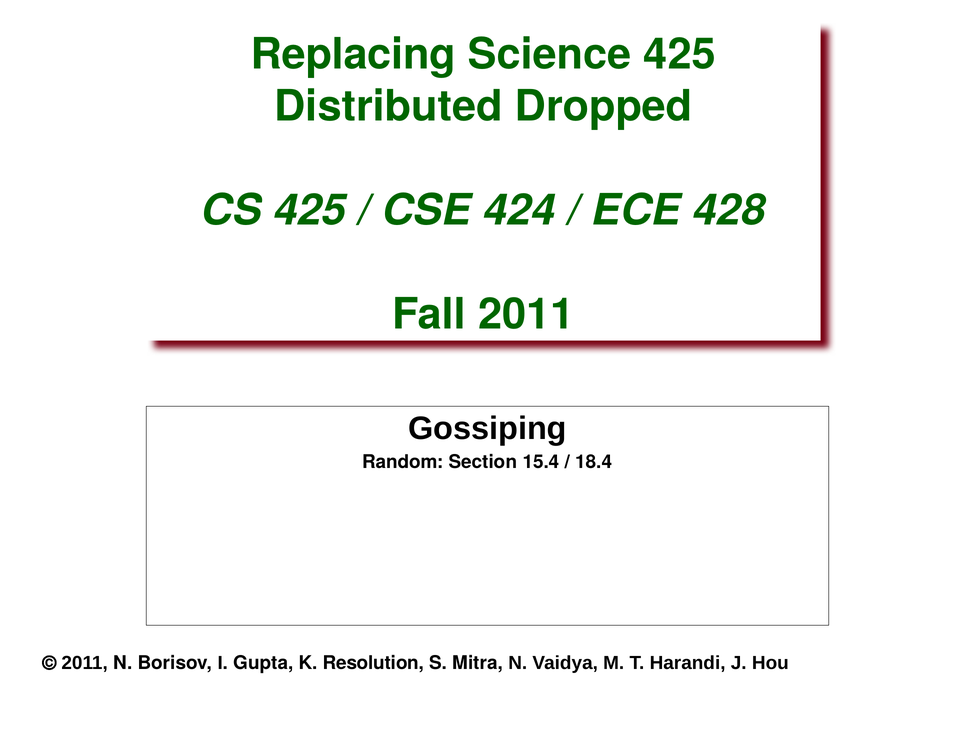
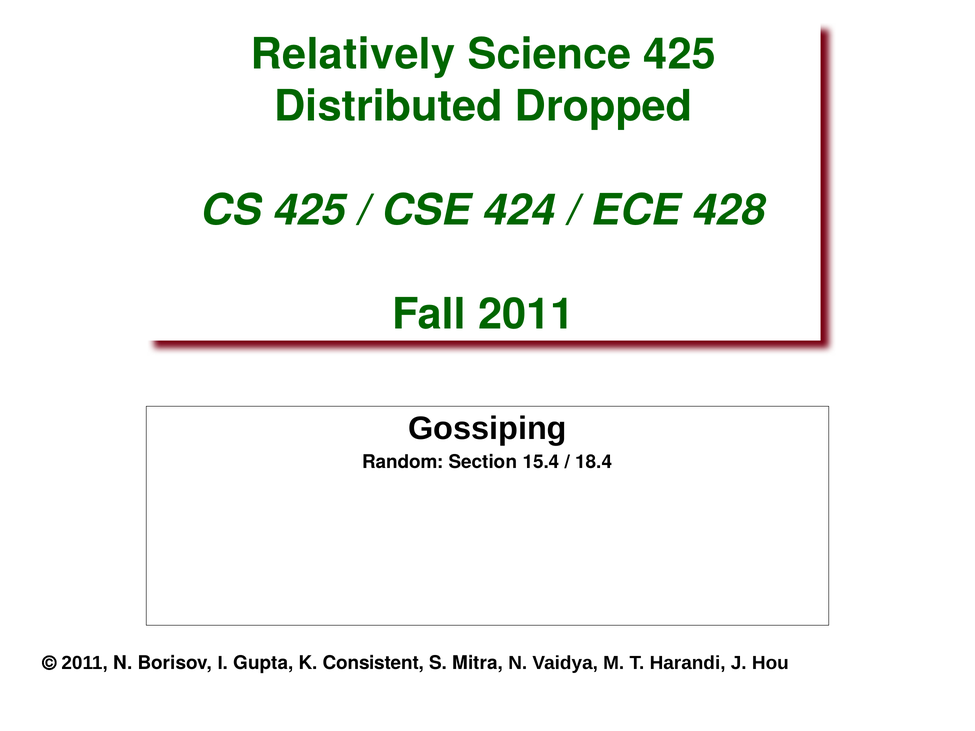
Replacing: Replacing -> Relatively (353, 54)
Resolution: Resolution -> Consistent (373, 663)
